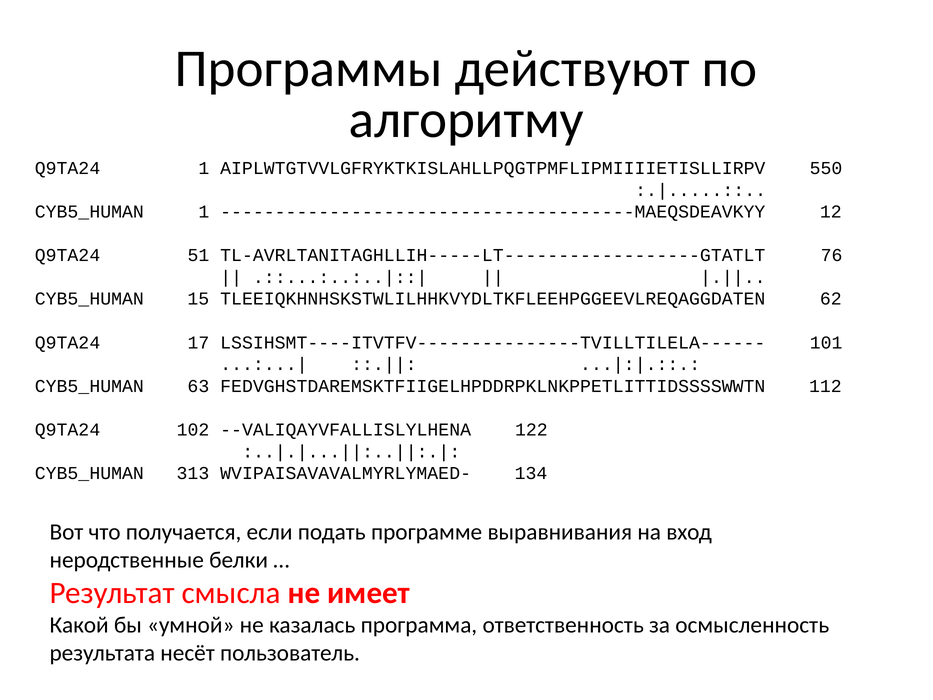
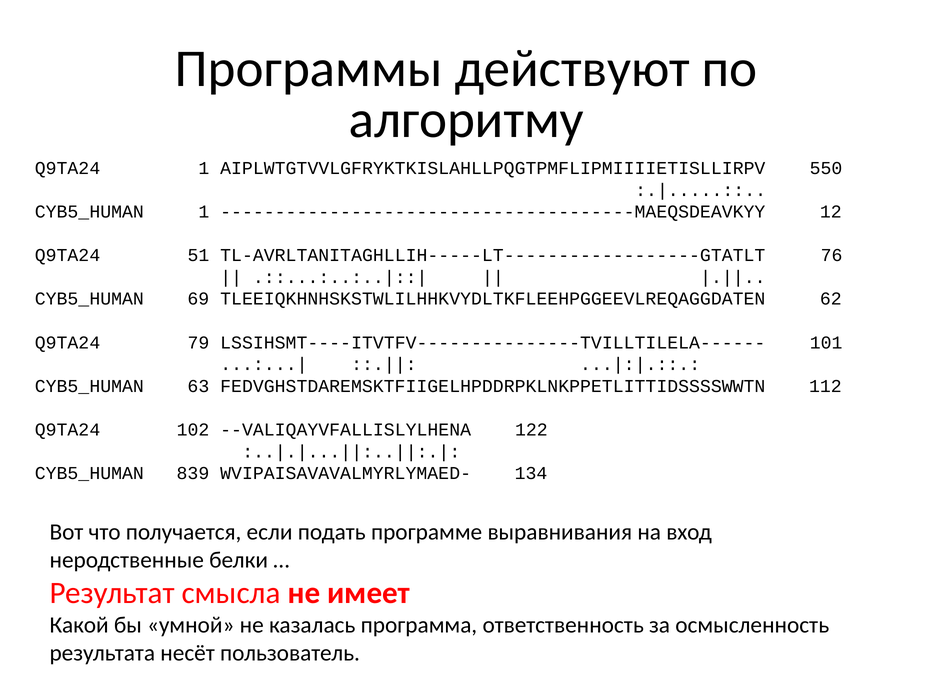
15: 15 -> 69 (198, 299)
17: 17 -> 79 (198, 342)
313: 313 -> 839 (193, 473)
